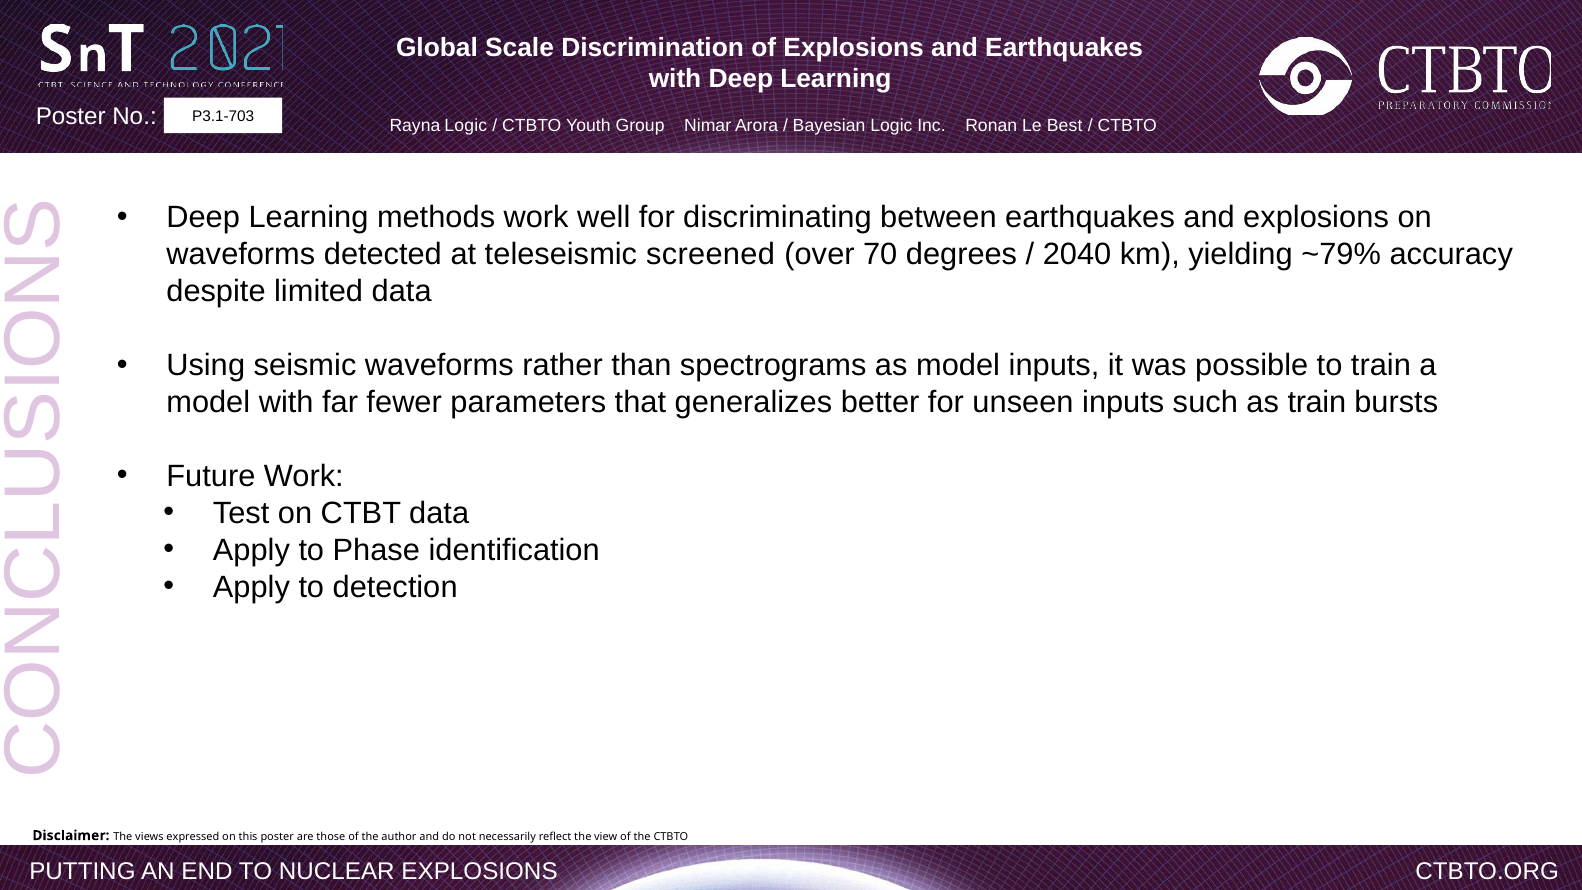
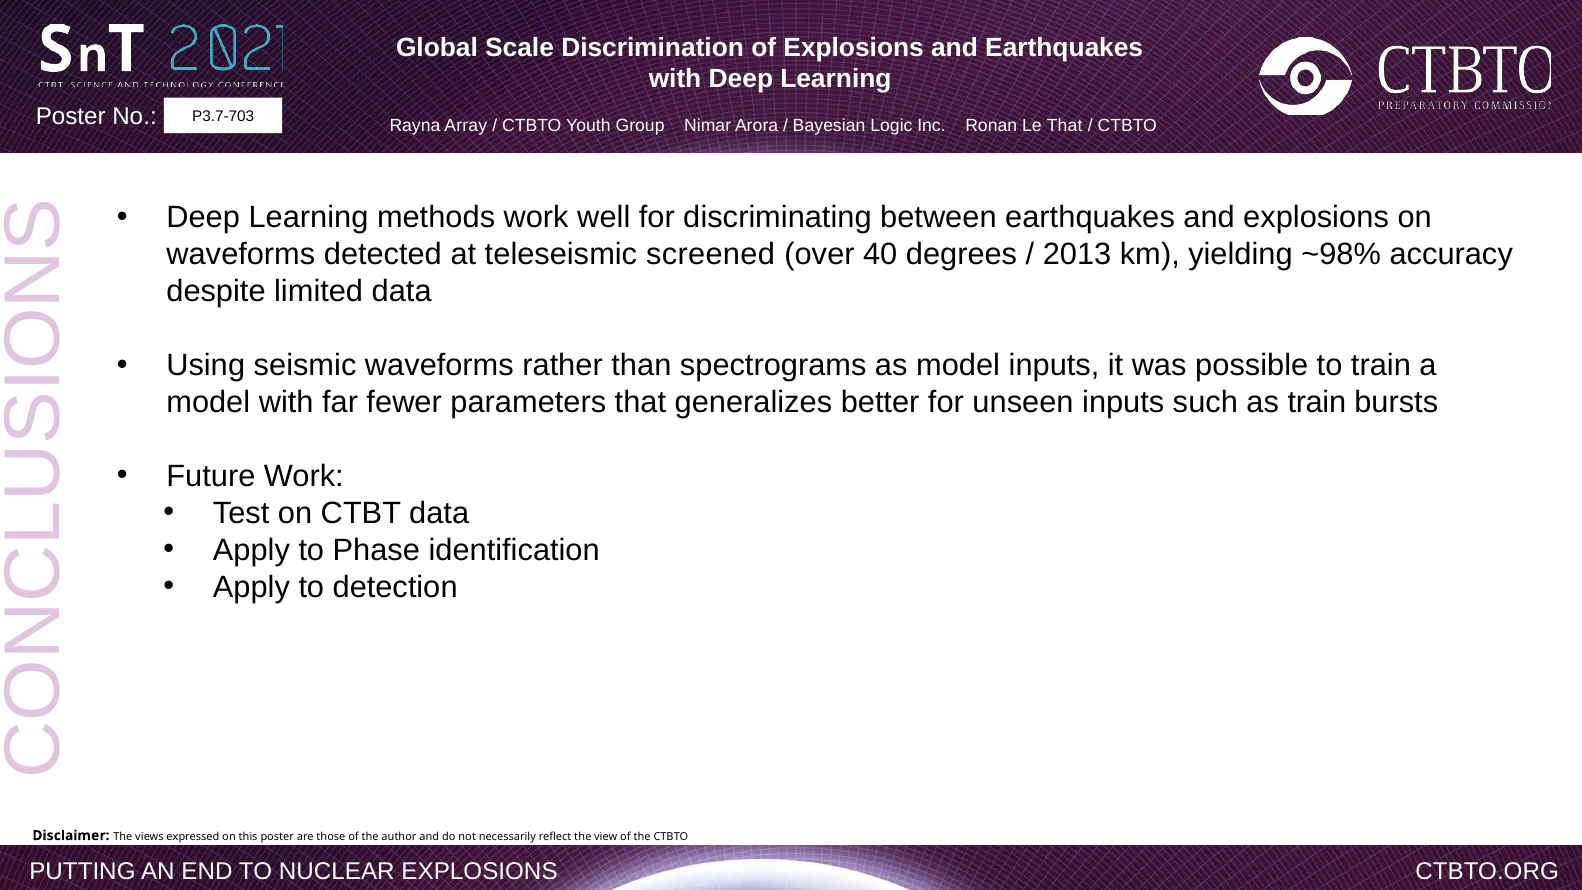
P3.1-703: P3.1-703 -> P3.7-703 (223, 116)
Rayna Logic: Logic -> Array (466, 126)
Le Best: Best -> That (1065, 126)
70: 70 -> 40 (880, 255)
2040: 2040 -> 2013 (1077, 255)
~79%: ~79% -> ~98% (1341, 255)
